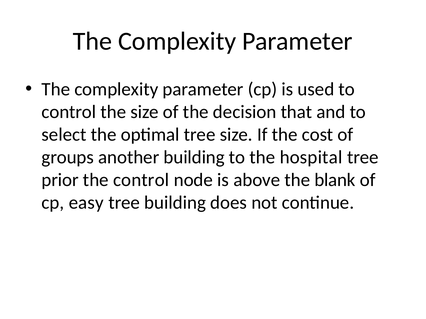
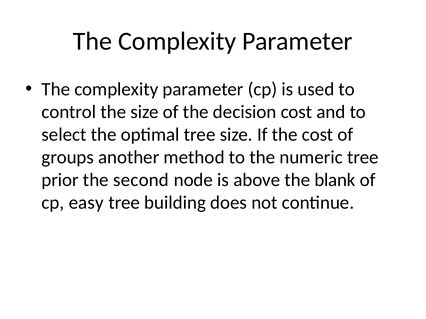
decision that: that -> cost (296, 112)
another building: building -> method (194, 158)
hospital: hospital -> numeric (311, 158)
the control: control -> second (141, 180)
